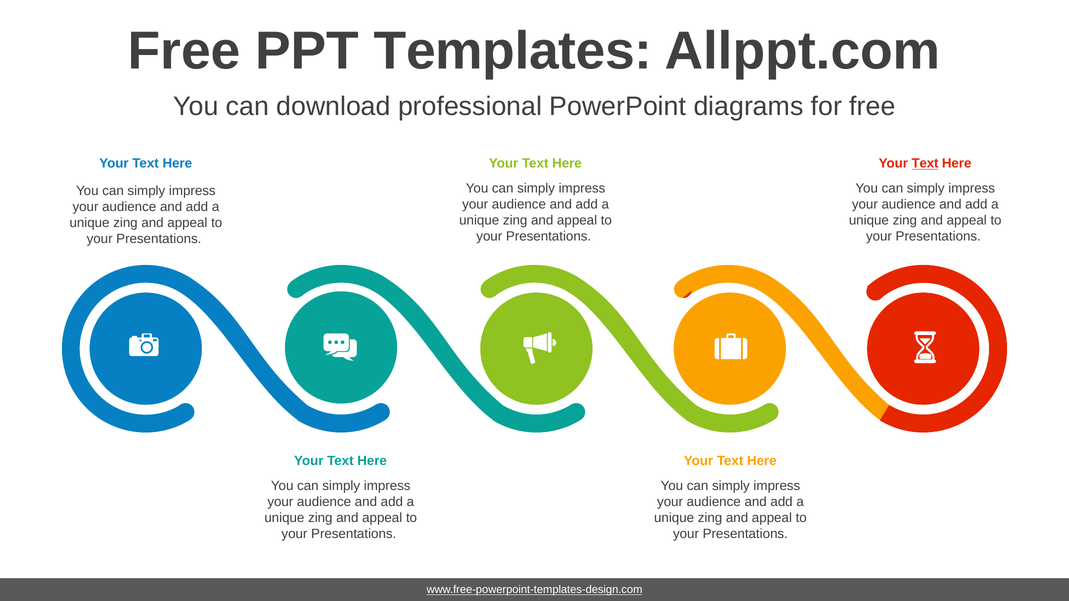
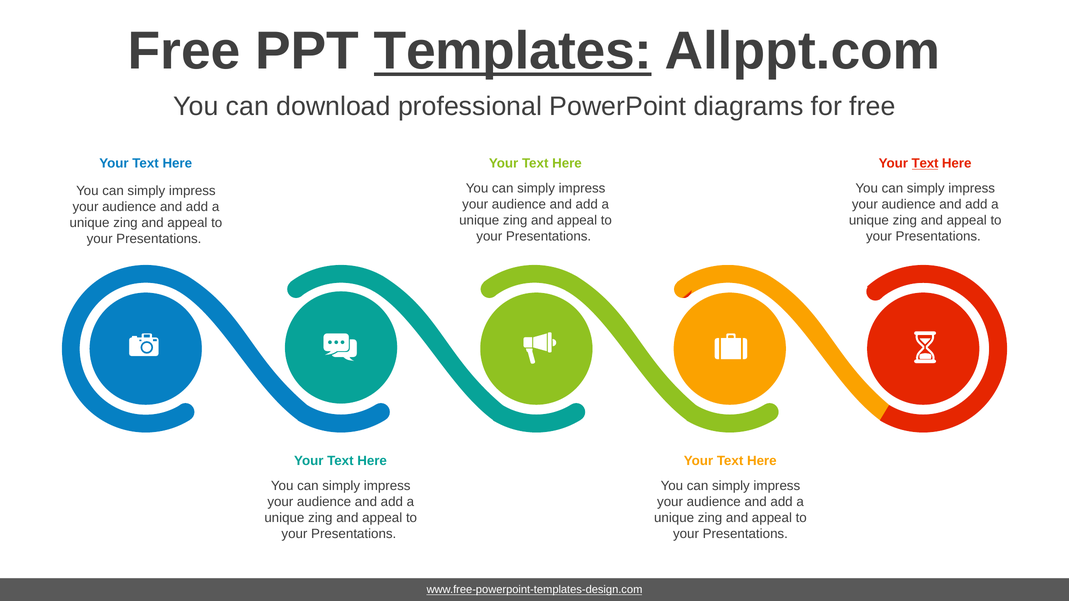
Templates underline: none -> present (513, 51)
